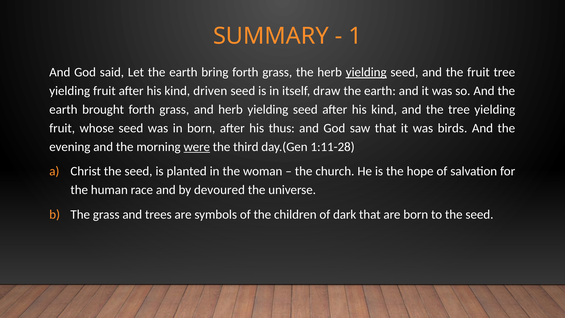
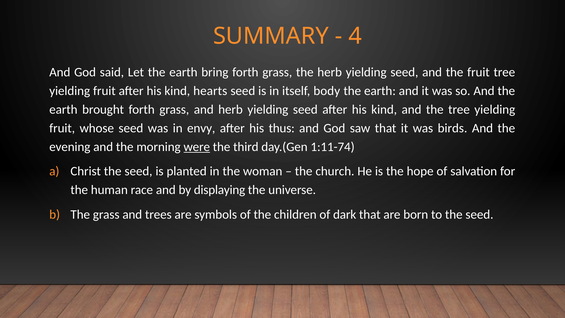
1: 1 -> 4 (355, 36)
yielding underline: present -> none (366, 72)
driven: driven -> hearts (210, 91)
draw: draw -> body (327, 91)
in born: born -> envy (201, 128)
1:11-28: 1:11-28 -> 1:11-74 (333, 147)
devoured: devoured -> displaying (220, 190)
